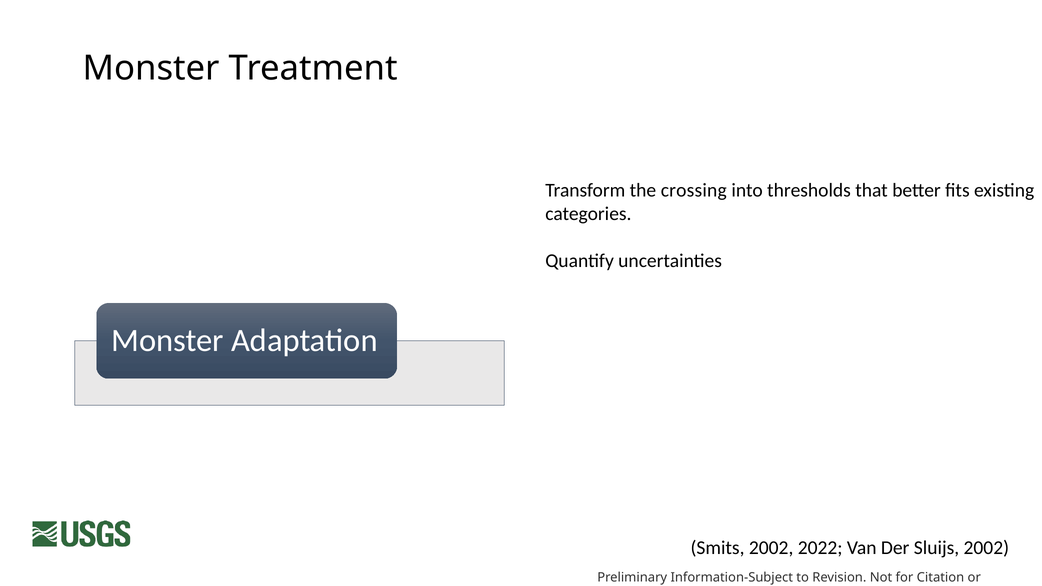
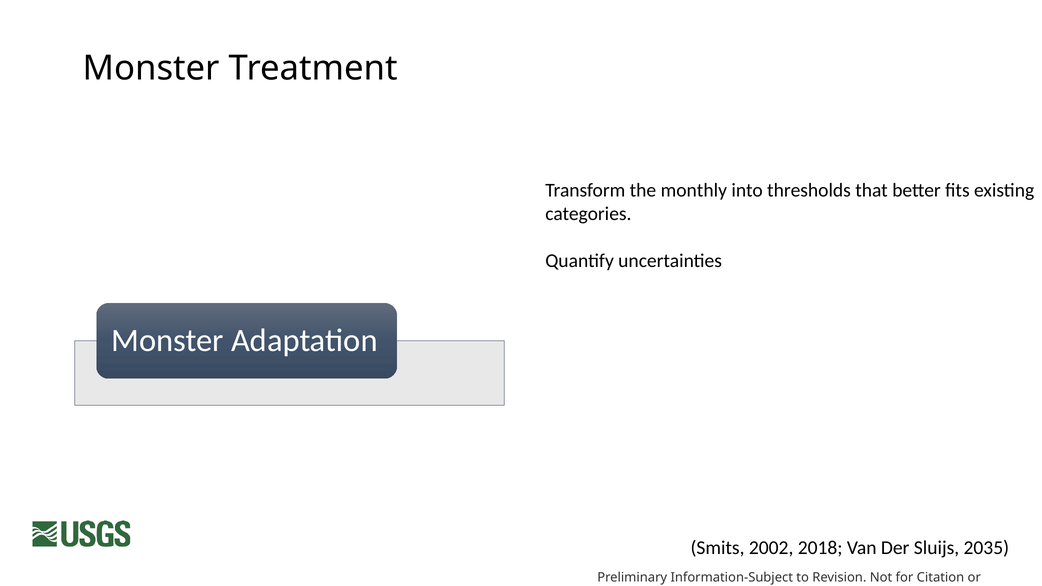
crossing: crossing -> monthly (694, 190)
2022: 2022 -> 2018 (820, 548)
Sluijs 2002: 2002 -> 2035 (986, 548)
